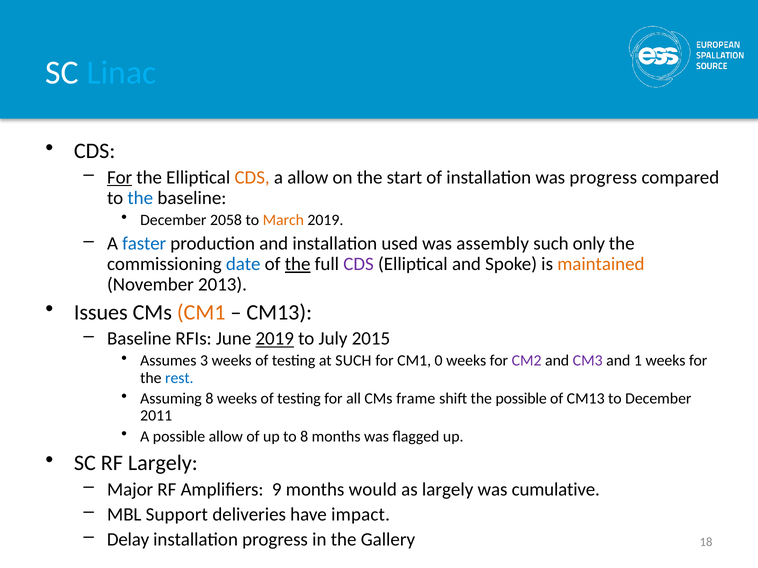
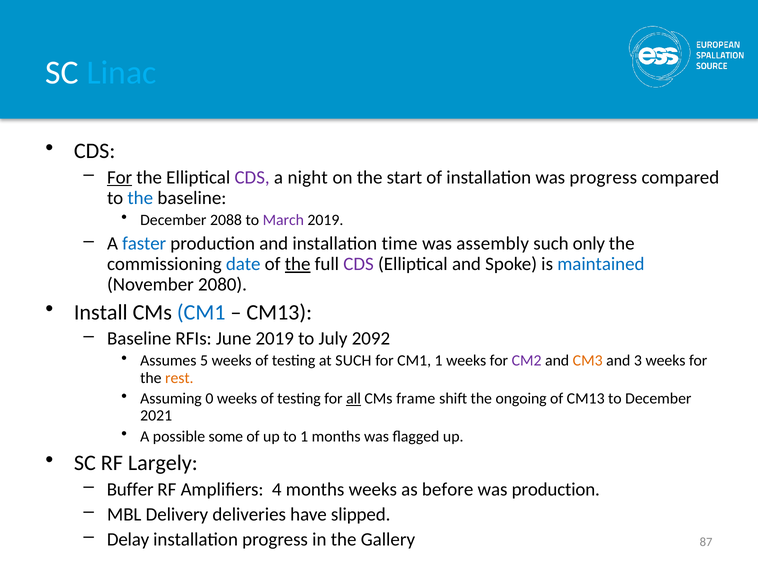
CDS colour: orange -> purple (252, 178)
a allow: allow -> night (308, 178)
2058: 2058 -> 2088 (226, 220)
March colour: orange -> purple (283, 220)
used: used -> time (400, 244)
maintained colour: orange -> blue (601, 264)
2013: 2013 -> 2080 (223, 285)
Issues: Issues -> Install (101, 313)
CM1 colour: orange -> blue (201, 313)
2019 underline: present -> none (275, 339)
2015: 2015 -> 2092 (371, 339)
3: 3 -> 5 (204, 361)
CM1 0: 0 -> 1 (439, 361)
CM3 colour: purple -> orange (588, 361)
1: 1 -> 3 (638, 361)
rest colour: blue -> orange (179, 378)
Assuming 8: 8 -> 0 (209, 399)
all underline: none -> present (354, 399)
the possible: possible -> ongoing (521, 399)
2011: 2011 -> 2021 (156, 416)
possible allow: allow -> some (226, 437)
to 8: 8 -> 1 (304, 437)
Major: Major -> Buffer (130, 490)
9: 9 -> 4 (277, 490)
months would: would -> weeks (373, 490)
as largely: largely -> before (448, 490)
was cumulative: cumulative -> production (556, 490)
Support: Support -> Delivery (177, 515)
impact: impact -> slipped (361, 515)
18: 18 -> 87 (706, 543)
